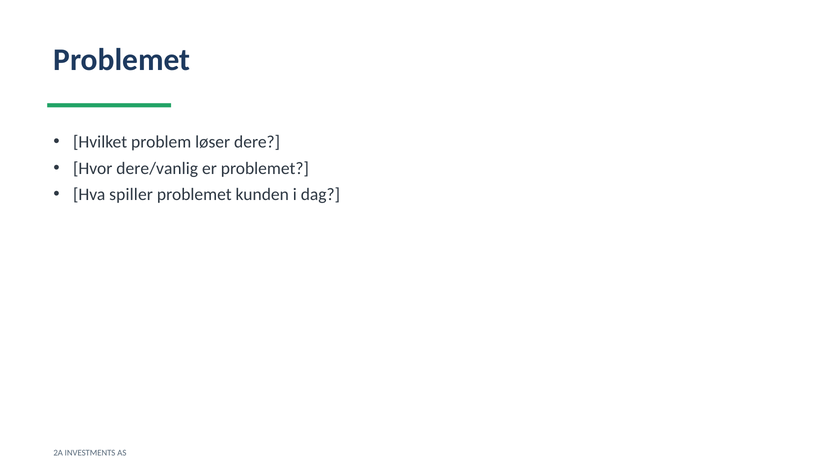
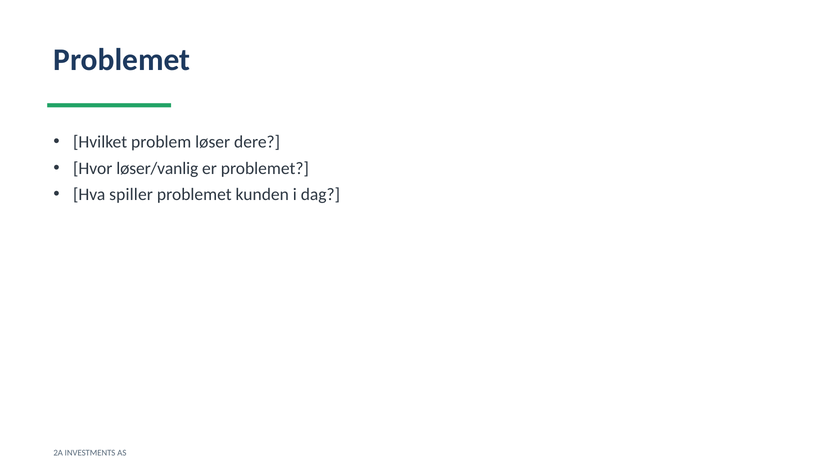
dere/vanlig: dere/vanlig -> løser/vanlig (157, 168)
